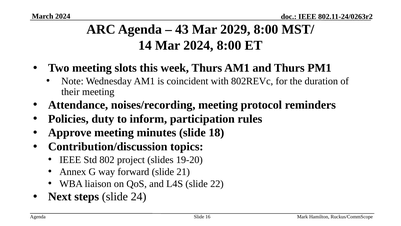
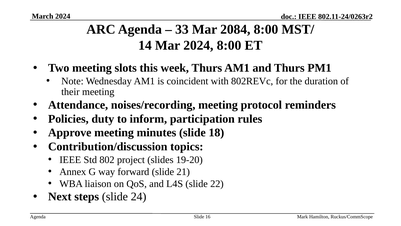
43: 43 -> 33 (182, 29)
2029: 2029 -> 2084 (235, 29)
